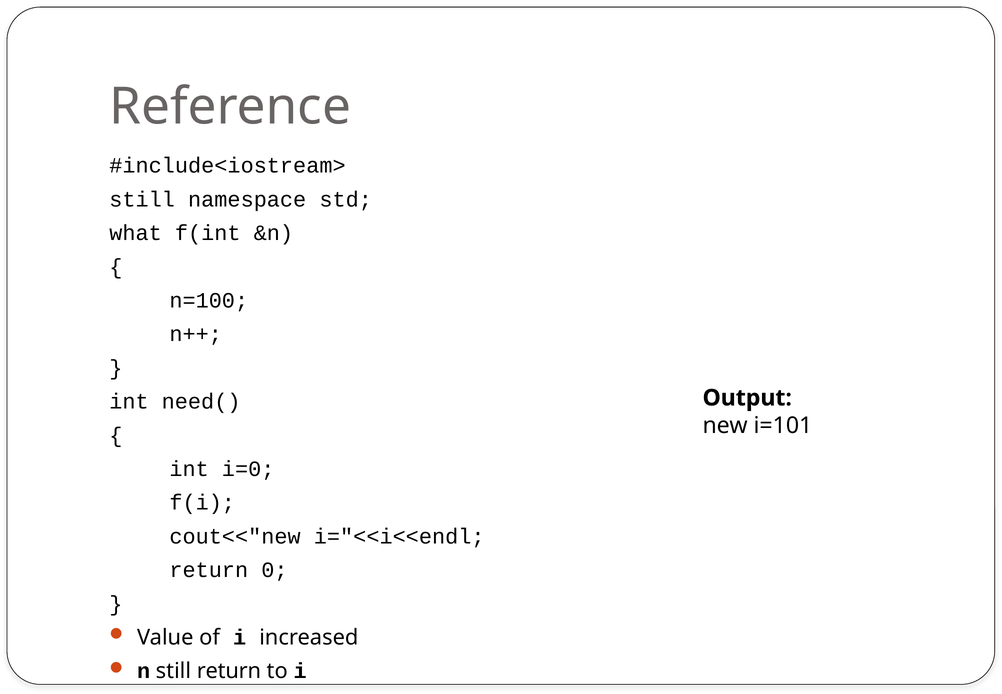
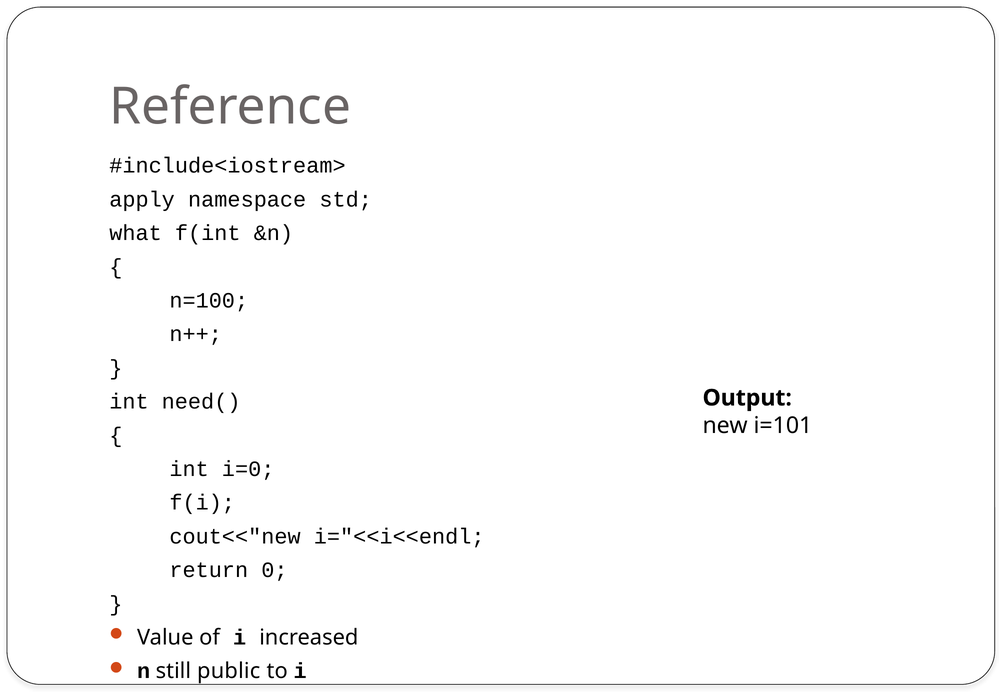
still: still -> apply (142, 199)
still return: return -> public (229, 671)
